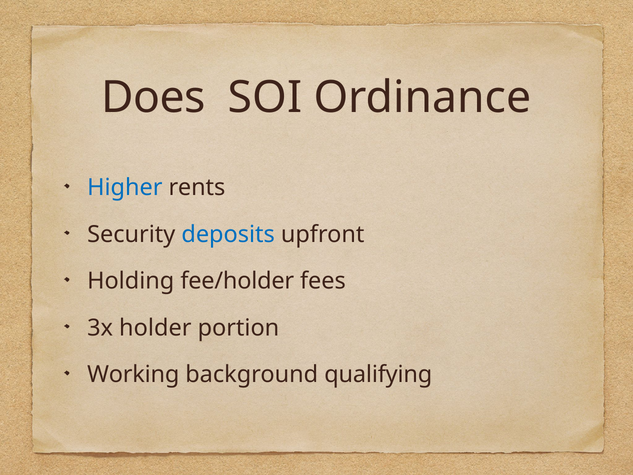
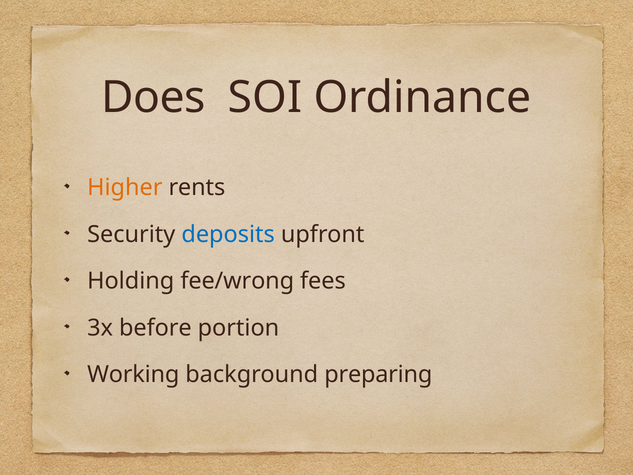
Higher colour: blue -> orange (125, 188)
fee/holder: fee/holder -> fee/wrong (237, 281)
holder: holder -> before (155, 328)
qualifying: qualifying -> preparing (378, 375)
